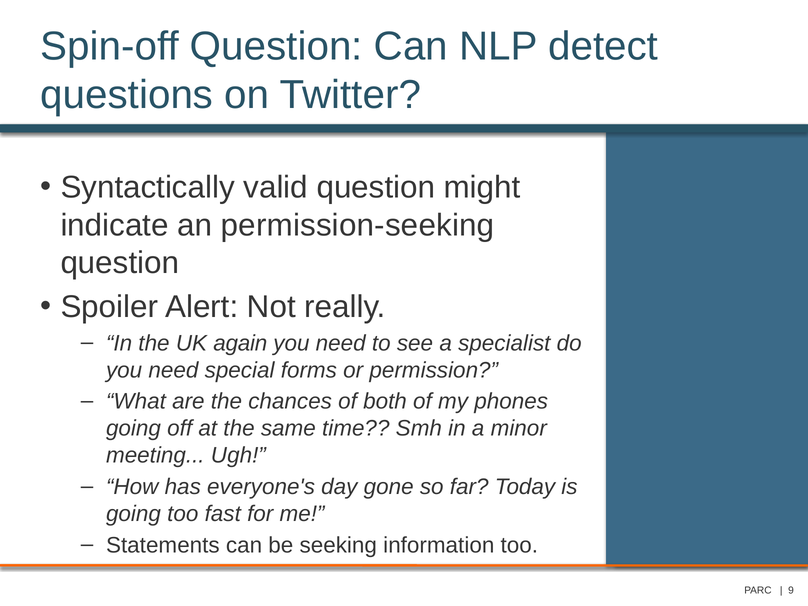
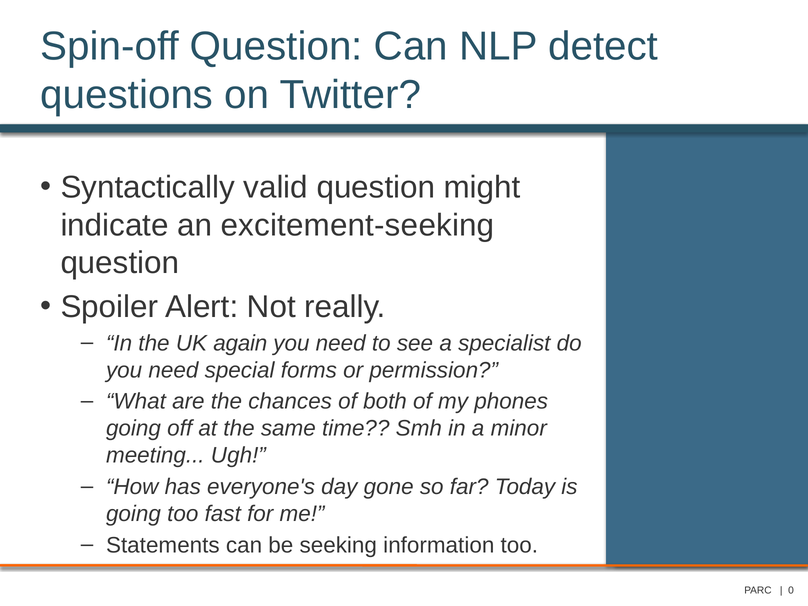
permission-seeking: permission-seeking -> excitement-seeking (358, 225)
9: 9 -> 0 (791, 591)
